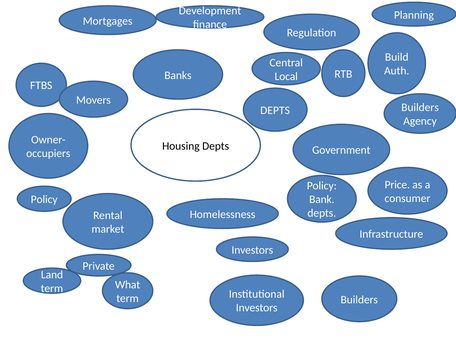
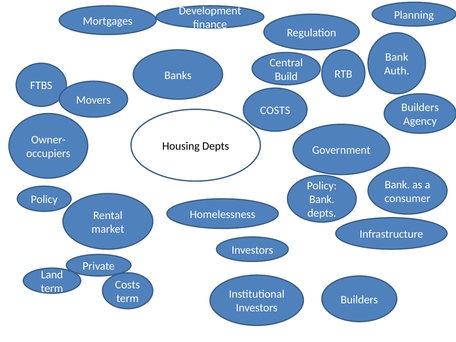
Build: Build -> Bank (397, 57)
Local: Local -> Build (286, 76)
DEPTS: DEPTS -> COSTS (275, 110)
Price: Price -> Bank (397, 185)
term What: What -> Costs (128, 285)
